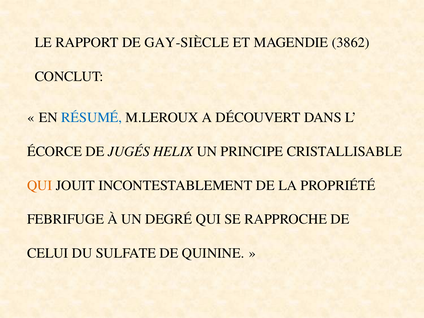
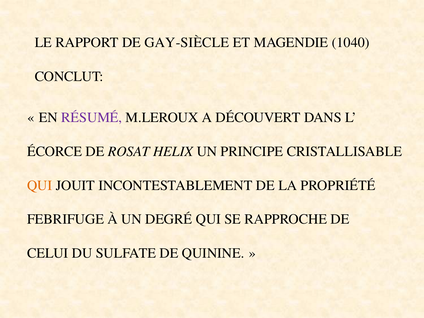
3862: 3862 -> 1040 (351, 43)
RÉSUMÉ colour: blue -> purple (92, 118)
JUGÉS: JUGÉS -> ROSAT (129, 151)
